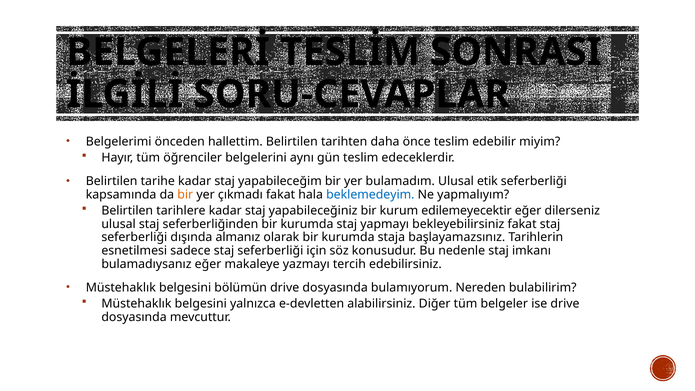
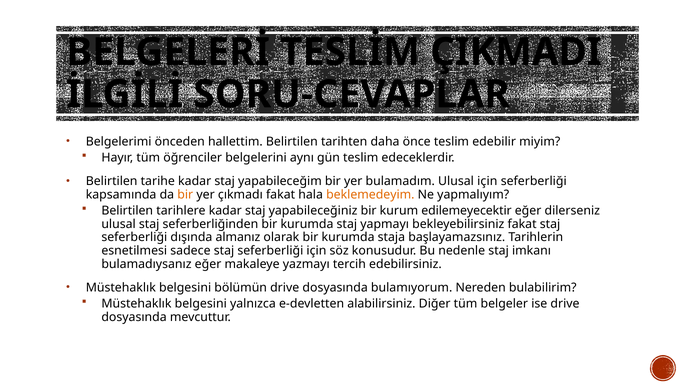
SONRASI: SONRASI -> ÇIKMADI (516, 52)
Ulusal etik: etik -> için (487, 181)
beklemedeyim colour: blue -> orange (370, 194)
